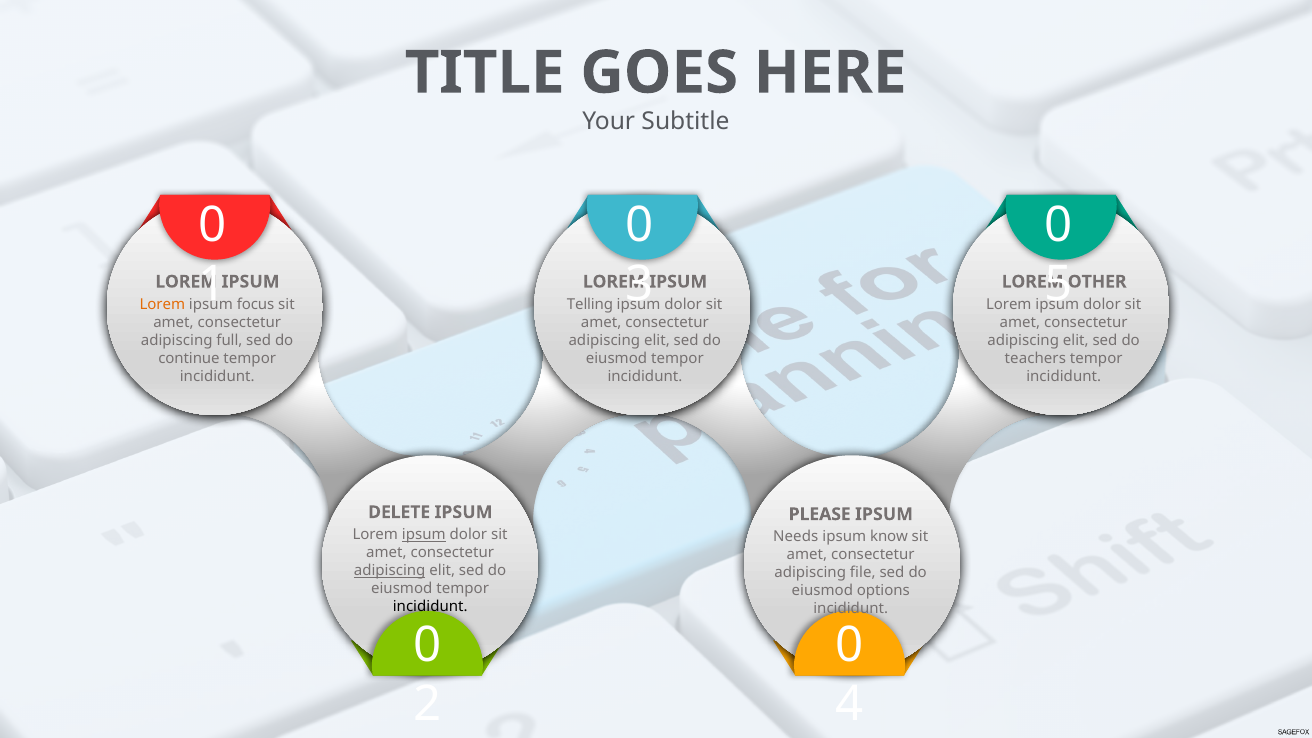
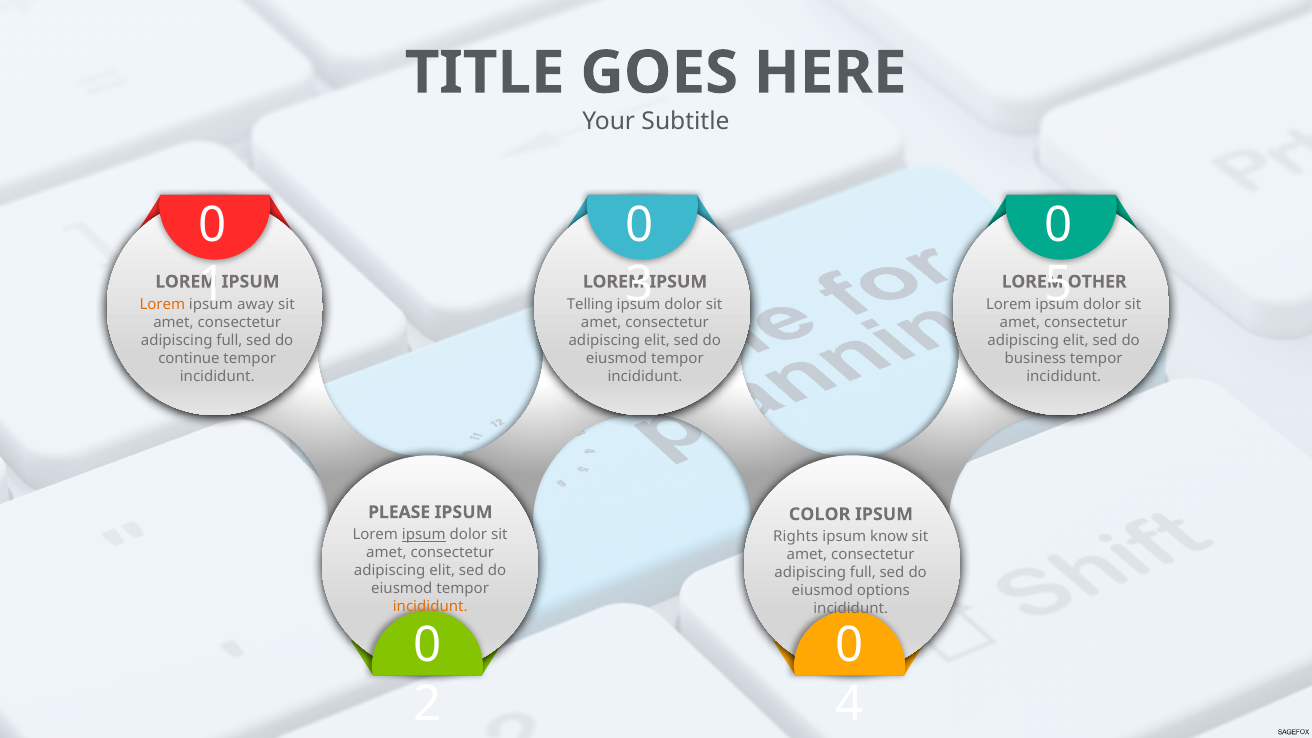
focus: focus -> away (255, 304)
teachers: teachers -> business (1035, 358)
DELETE: DELETE -> PLEASE (399, 512)
PLEASE: PLEASE -> COLOR (820, 514)
Needs: Needs -> Rights (796, 537)
adipiscing underline: present -> none (390, 571)
file: file -> full (863, 573)
incididunt colour: black -> orange (430, 607)
